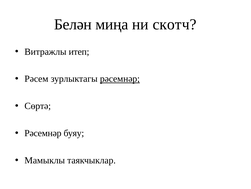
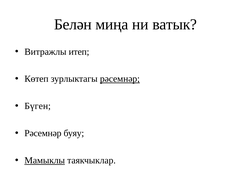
скотч: скотч -> ватык (175, 24)
Рәсем: Рәсем -> Көтеп (36, 79)
Сөртә: Сөртә -> Бүген (38, 106)
Мамыклы underline: none -> present (45, 160)
